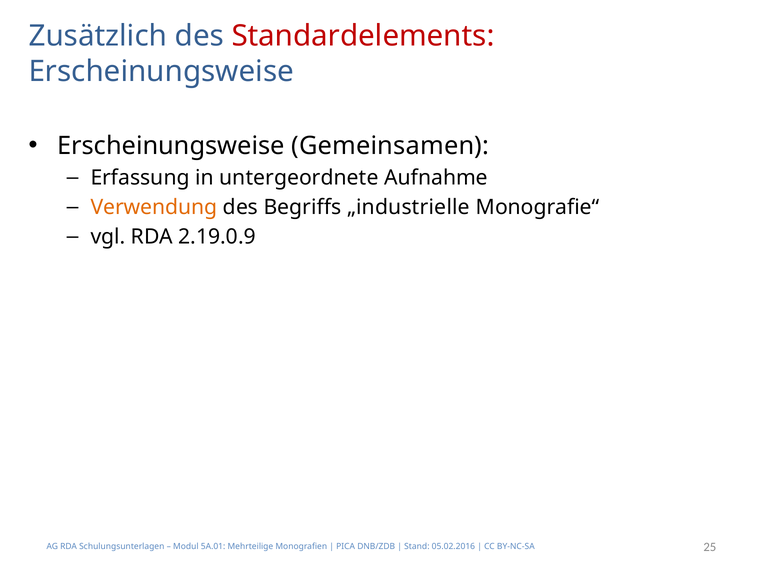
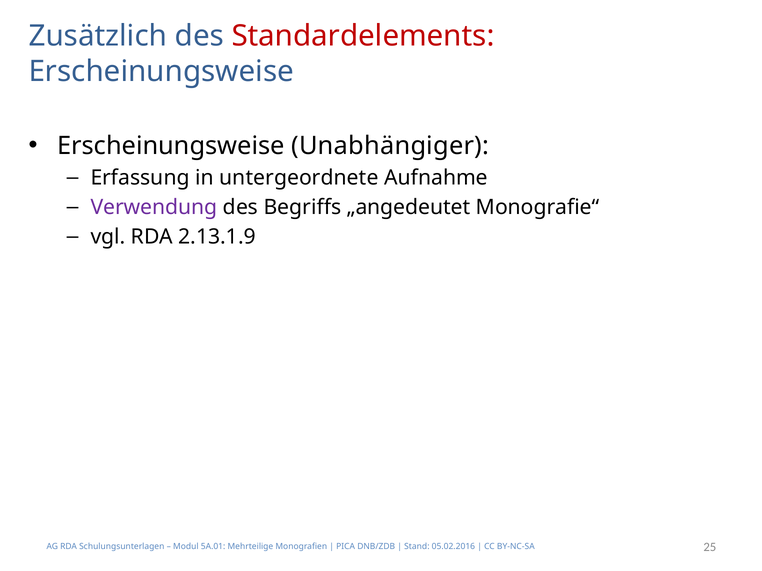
Gemeinsamen: Gemeinsamen -> Unabhängiger (390, 146)
Verwendung colour: orange -> purple (154, 208)
„industrielle: „industrielle -> „angedeutet (409, 208)
2.19.0.9: 2.19.0.9 -> 2.13.1.9 (217, 237)
